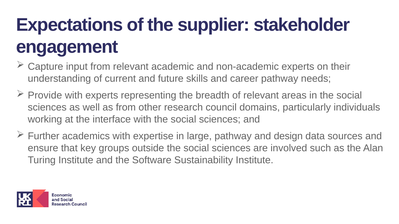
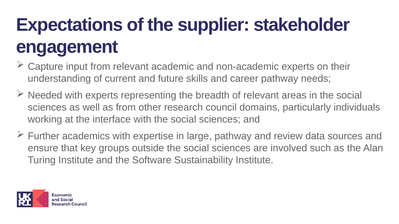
Provide: Provide -> Needed (45, 96)
design: design -> review (288, 136)
